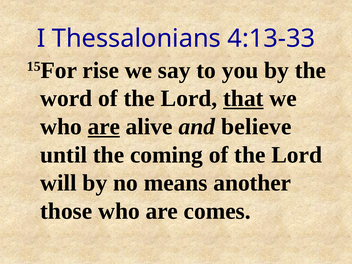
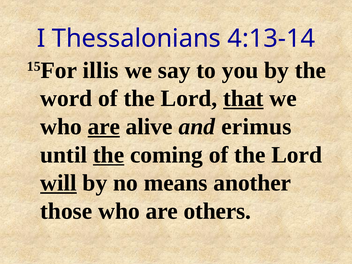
4:13-33: 4:13-33 -> 4:13-14 (271, 38)
rise: rise -> illis (101, 70)
believe: believe -> erimus (256, 127)
the underline: none -> present (109, 155)
will underline: none -> present (58, 183)
comes: comes -> others (217, 211)
